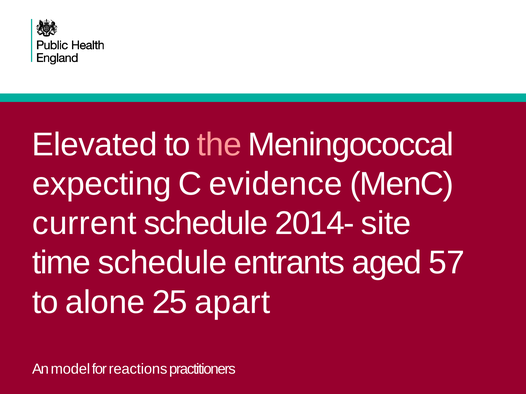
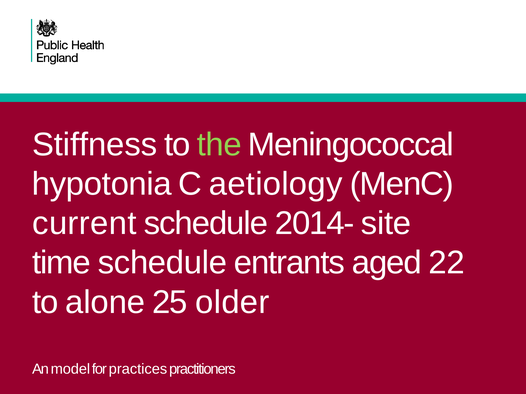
Elevated: Elevated -> Stiffness (95, 145)
the colour: pink -> light green (219, 145)
expecting: expecting -> hypotonia (102, 184)
evidence: evidence -> aetiology (276, 184)
57: 57 -> 22 (447, 263)
apart: apart -> older (232, 303)
reactions: reactions -> practices (138, 369)
